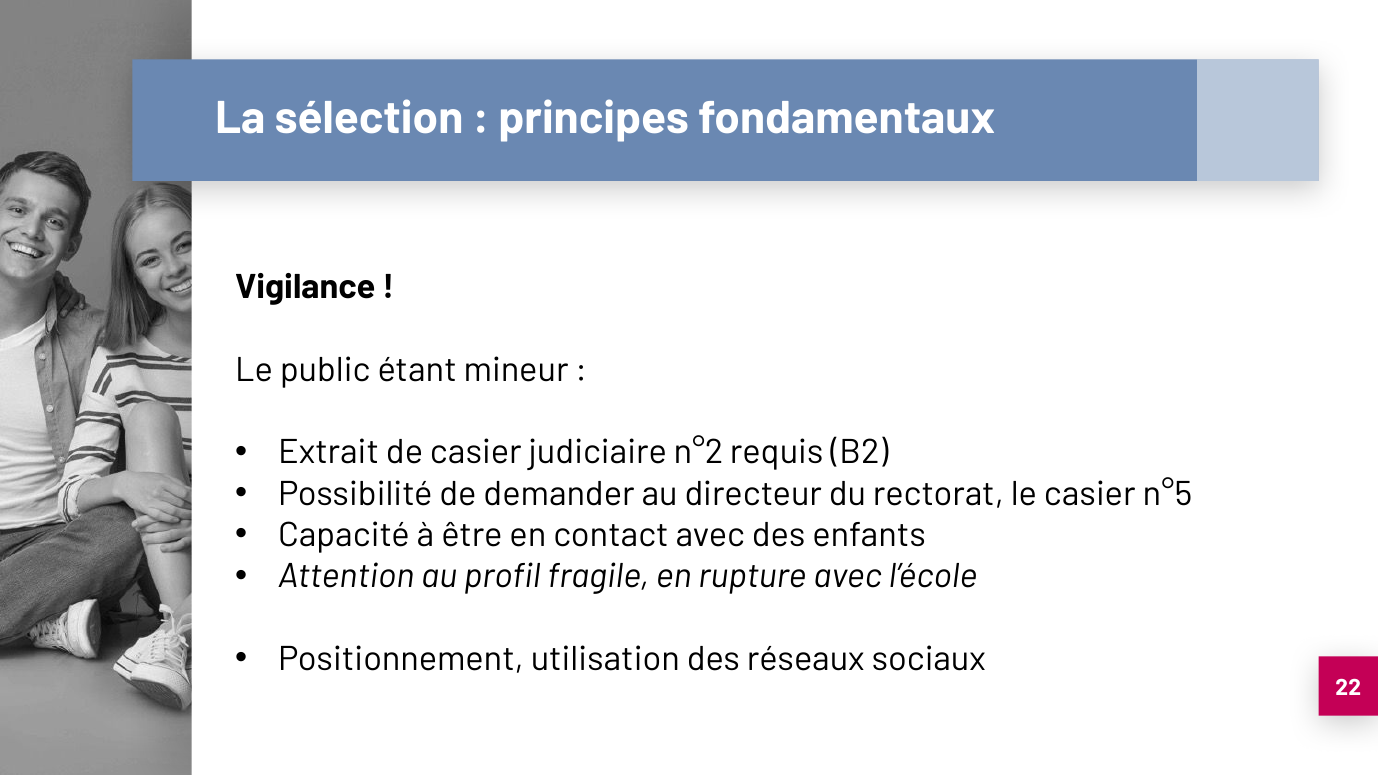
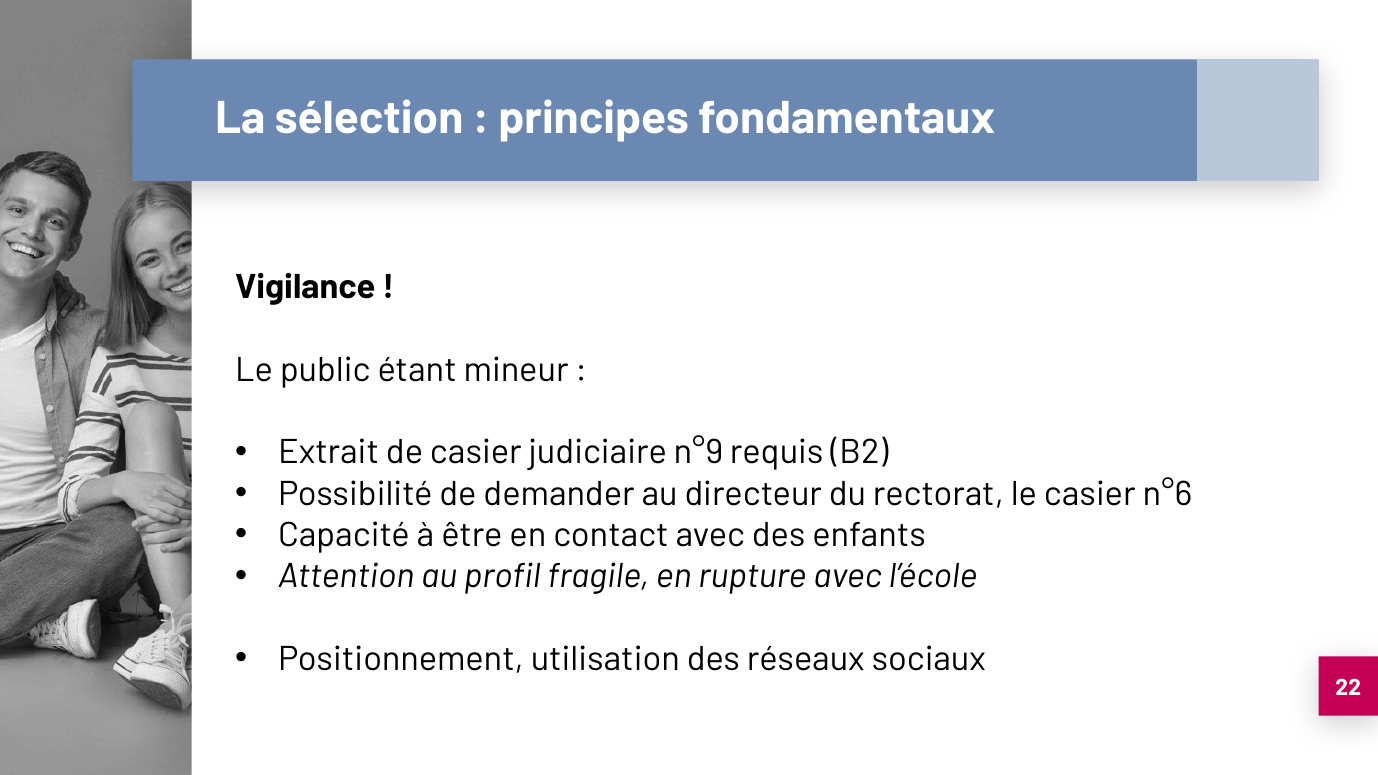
n°2: n°2 -> n°9 (698, 453)
n°5: n°5 -> n°6 (1167, 494)
